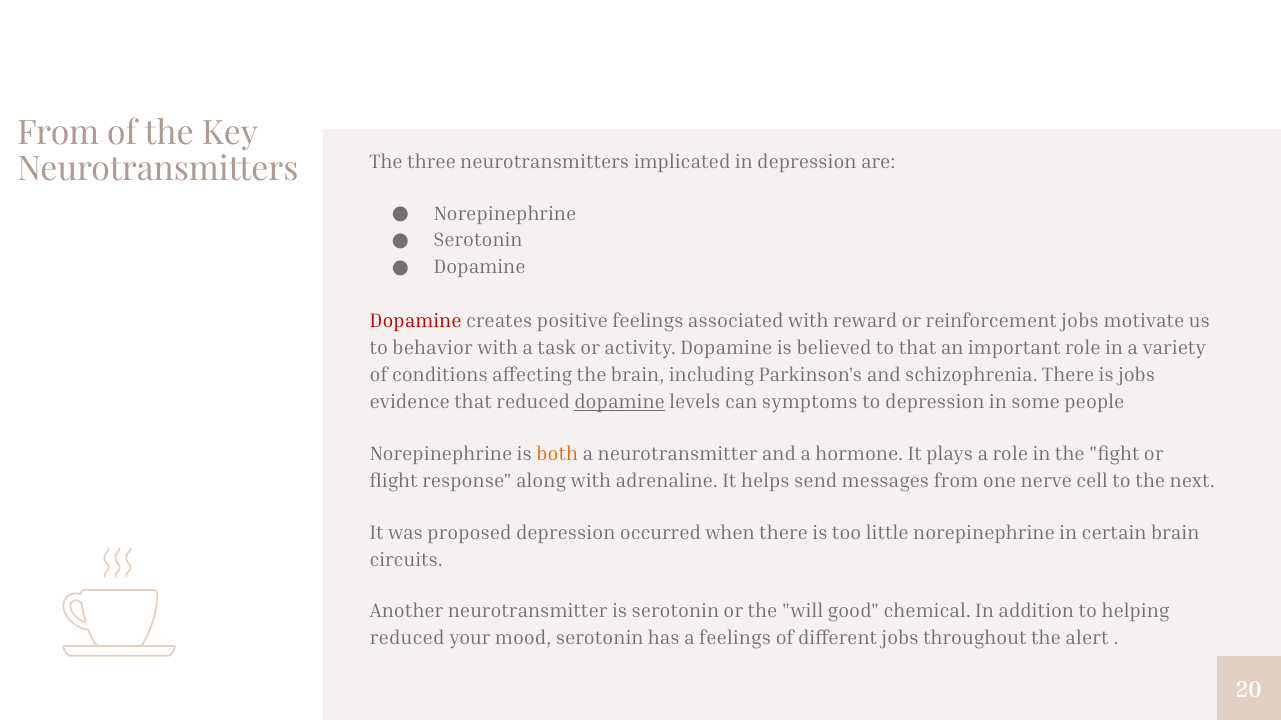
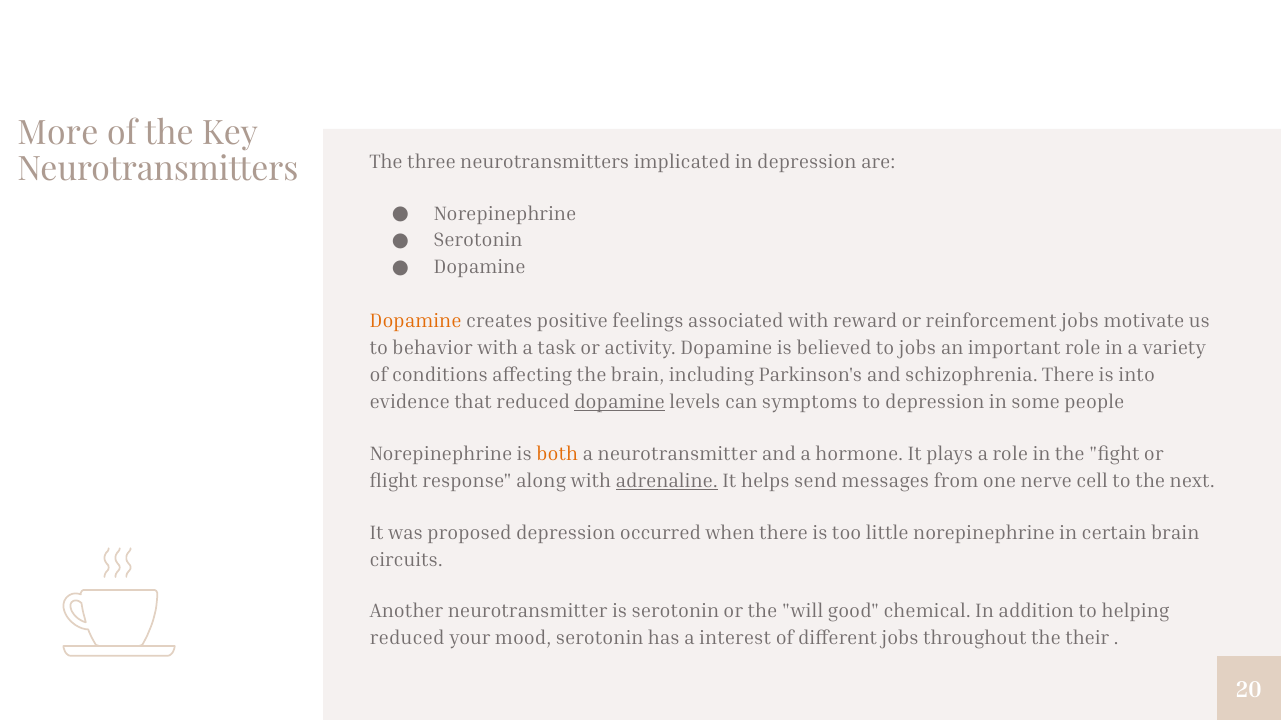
From: From -> More (58, 133)
Dopamine colour: red -> orange (416, 321)
to that: that -> jobs (918, 348)
is jobs: jobs -> into (1137, 375)
adrenaline underline: none -> present (667, 481)
a feelings: feelings -> interest (735, 639)
alert: alert -> their (1087, 639)
